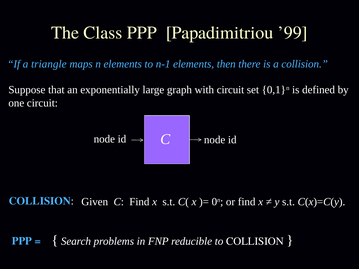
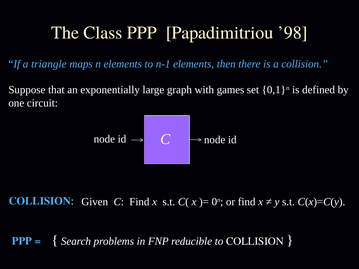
’99: ’99 -> ’98 (293, 33)
with circuit: circuit -> games (230, 90)
